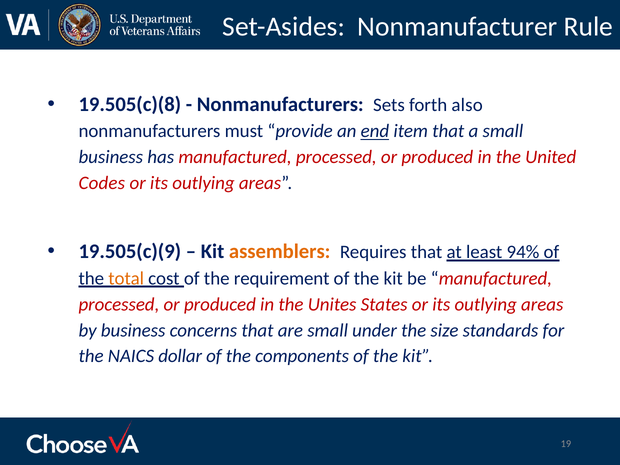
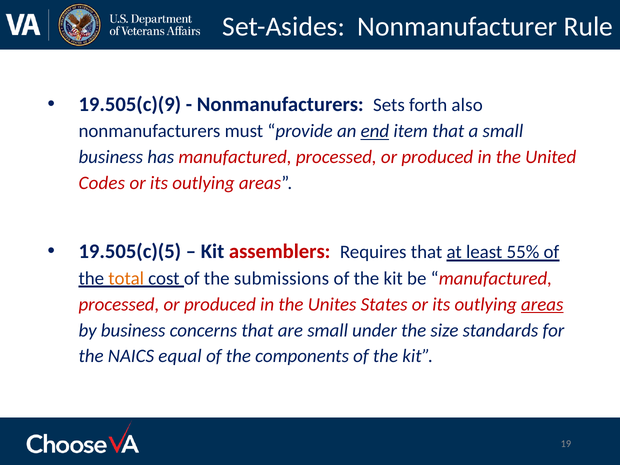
19.505(c)(8: 19.505(c)(8 -> 19.505(c)(9 (130, 104)
19.505(c)(9: 19.505(c)(9 -> 19.505(c)(5 (130, 252)
assemblers colour: orange -> red (280, 252)
94%: 94% -> 55% (523, 252)
requirement: requirement -> submissions (281, 278)
areas underline: none -> present (542, 304)
dollar: dollar -> equal (180, 356)
